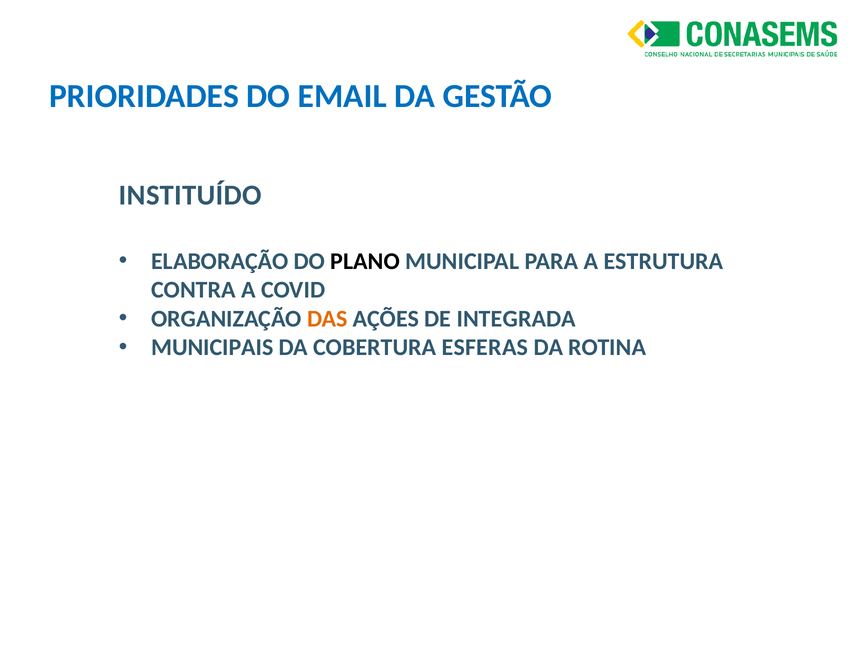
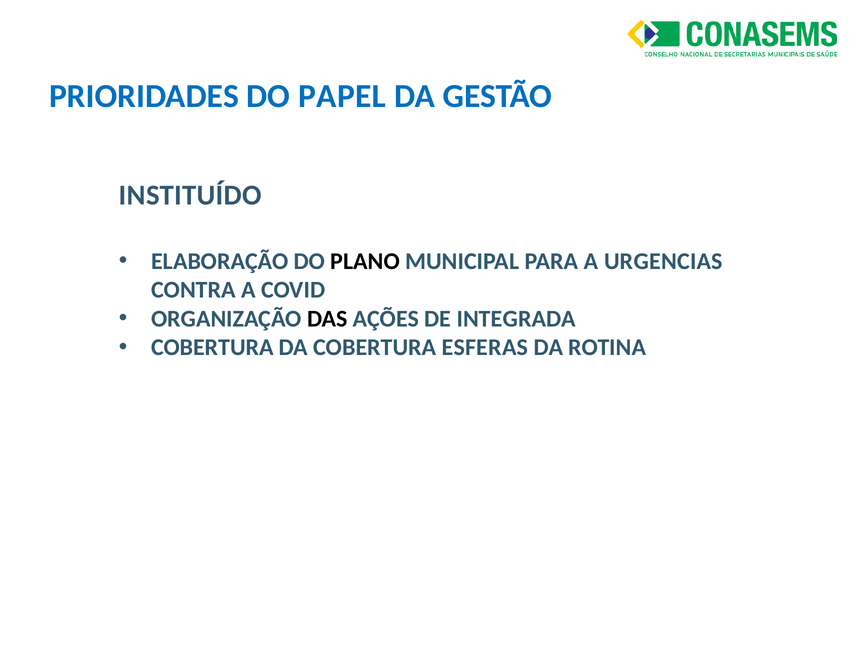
EMAIL: EMAIL -> PAPEL (342, 96)
ESTRUTURA: ESTRUTURA -> URGENCIAS (663, 261)
DAS colour: orange -> black (327, 319)
MUNICIPAIS: MUNICIPAIS -> COBERTURA (212, 348)
